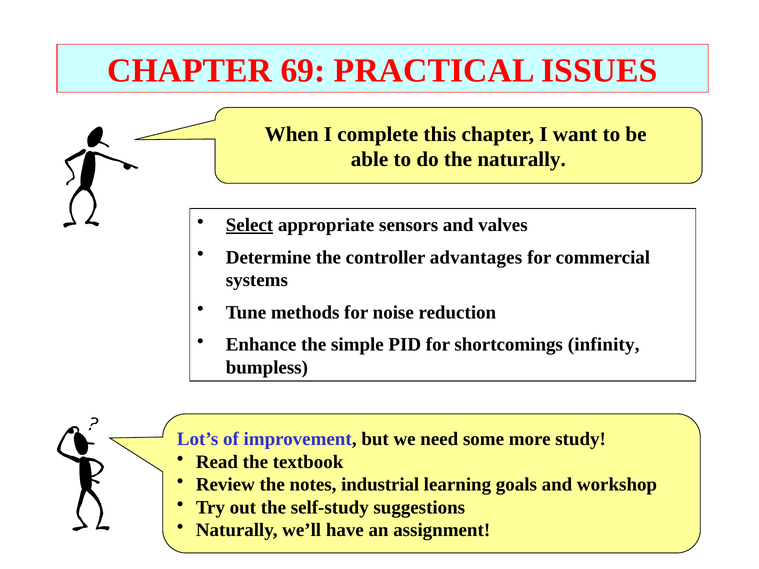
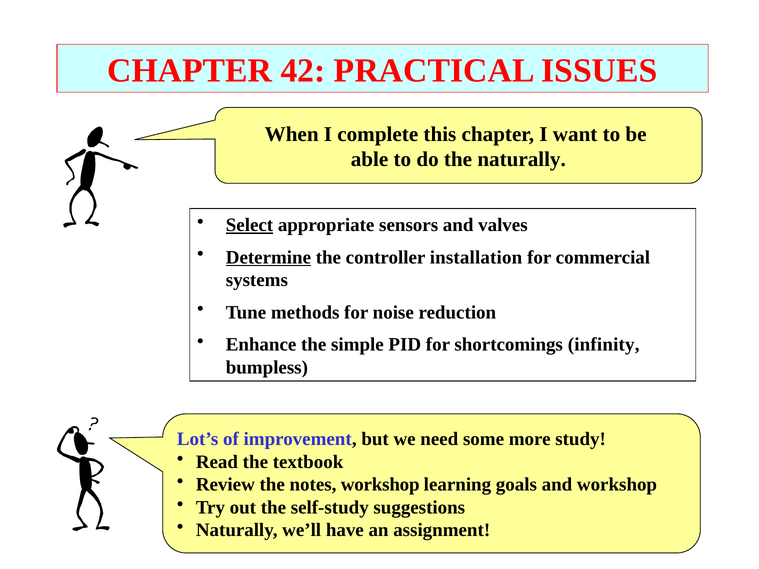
69: 69 -> 42 (303, 71)
Determine underline: none -> present (268, 257)
advantages: advantages -> installation (476, 257)
notes industrial: industrial -> workshop (380, 485)
